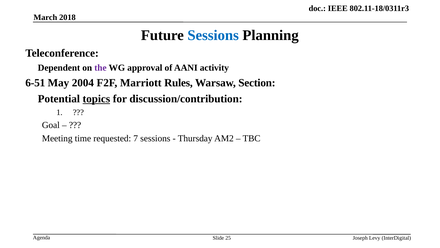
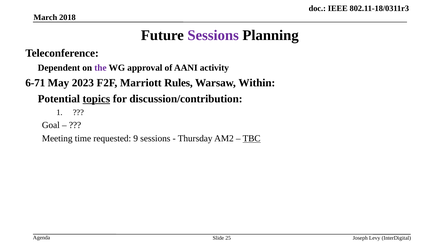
Sessions colour: blue -> purple (213, 35)
6-51: 6-51 -> 6-71 (35, 83)
2004: 2004 -> 2023 (83, 83)
Section: Section -> Within (257, 83)
7: 7 -> 9 (136, 138)
TBC underline: none -> present (252, 138)
